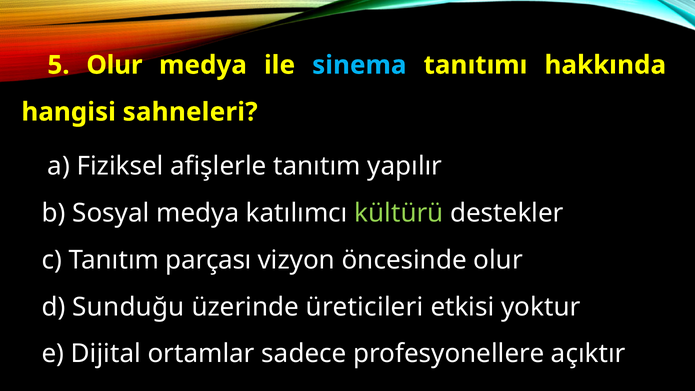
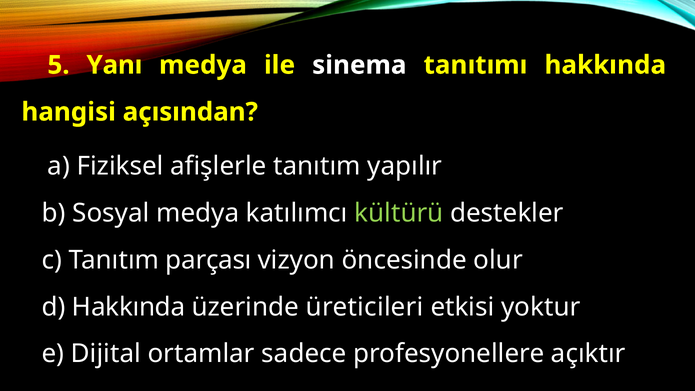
5 Olur: Olur -> Yanı (114, 65)
sinema colour: light blue -> white (359, 65)
sahneleri: sahneleri -> açısından (190, 112)
d Sunduğu: Sunduğu -> Hakkında (129, 307)
